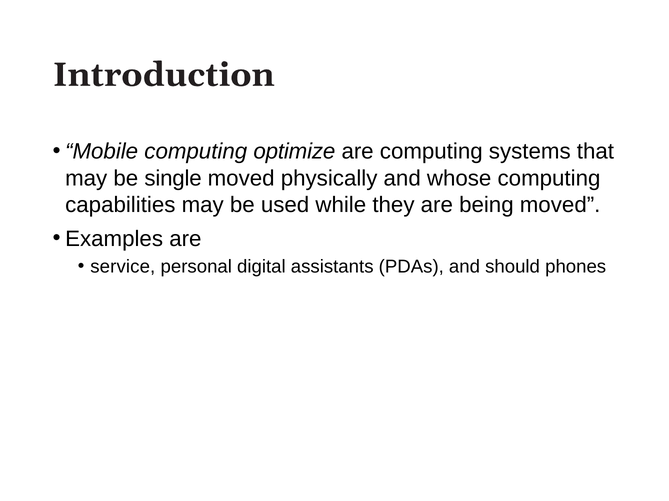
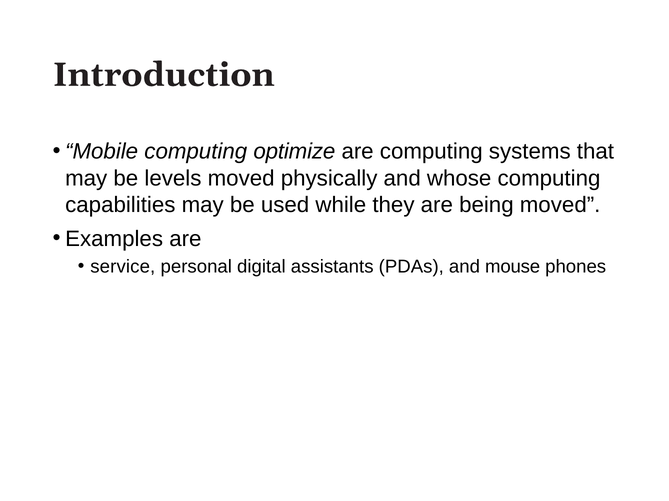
single: single -> levels (173, 179)
should: should -> mouse (513, 267)
